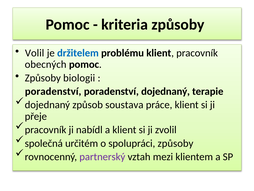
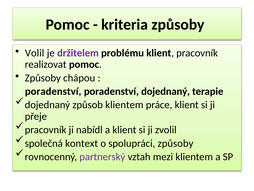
držitelem colour: blue -> purple (78, 53)
obecných: obecných -> realizovat (46, 64)
biologii: biologii -> chápou (79, 78)
způsob soustava: soustava -> klientem (124, 105)
určitém: určitém -> kontext (82, 143)
